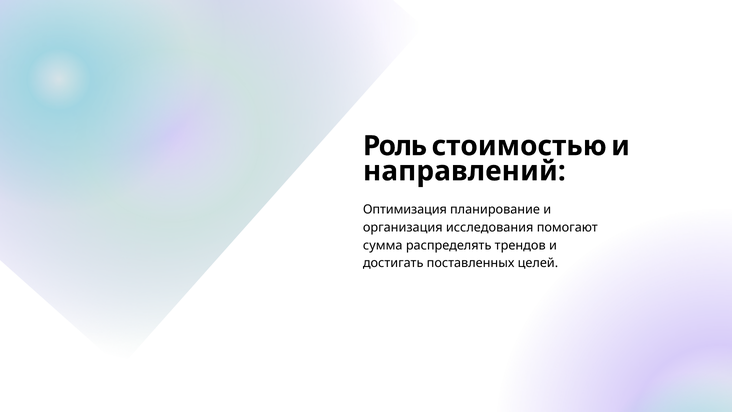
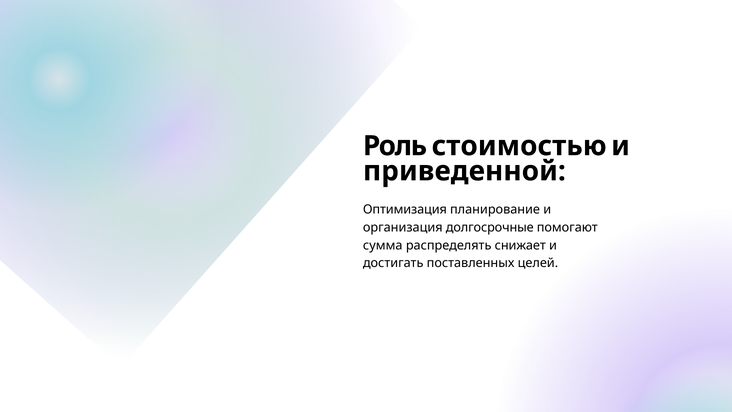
направлений: направлений -> приведенной (464, 171)
исследования: исследования -> долгосрочные (490, 227)
трендов: трендов -> снижает (520, 245)
